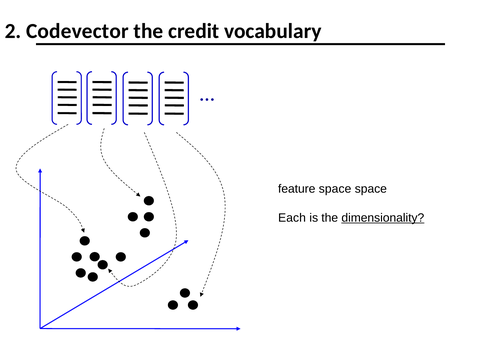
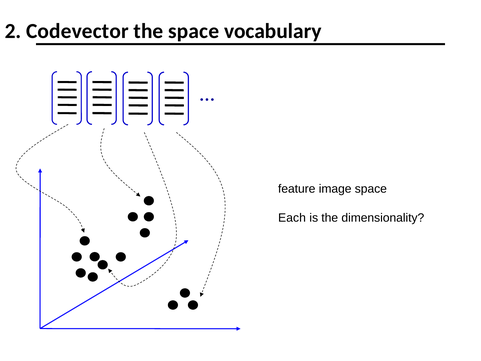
the credit: credit -> space (194, 31)
feature space: space -> image (335, 189)
dimensionality underline: present -> none (383, 218)
